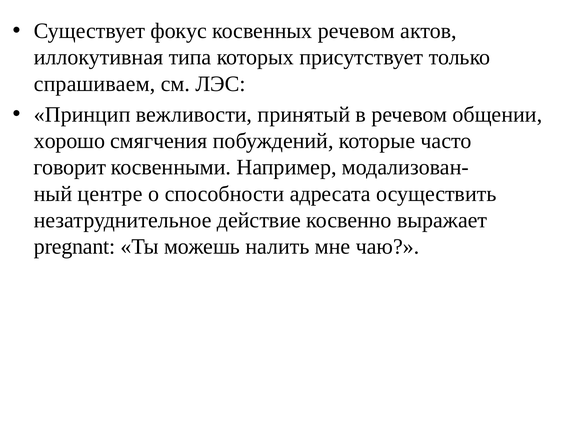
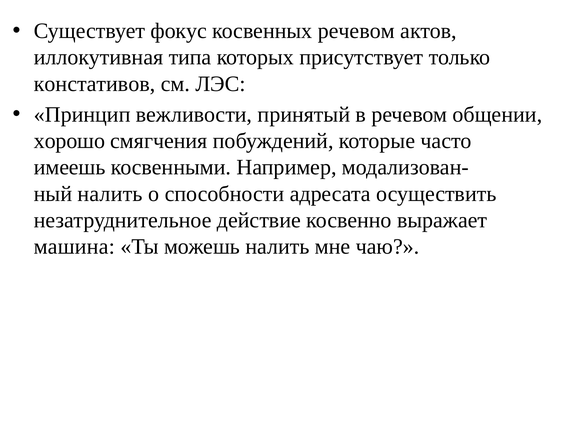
спрашиваем: спрашиваем -> констативов (95, 84)
говорит: говорит -> имеешь (70, 168)
центре: центре -> налить (110, 194)
pregnant: pregnant -> машина (74, 247)
